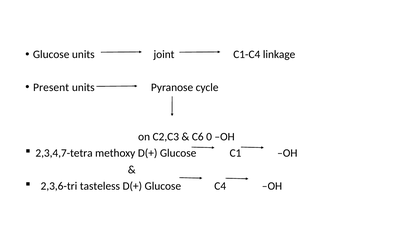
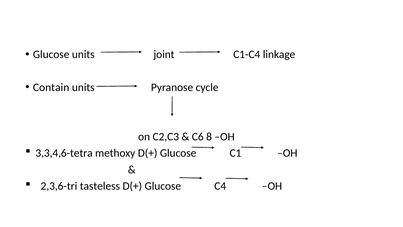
Present: Present -> Contain (51, 87)
0: 0 -> 8 (209, 137)
2,3,4,7-tetra: 2,3,4,7-tetra -> 3,3,4,6-tetra (64, 153)
